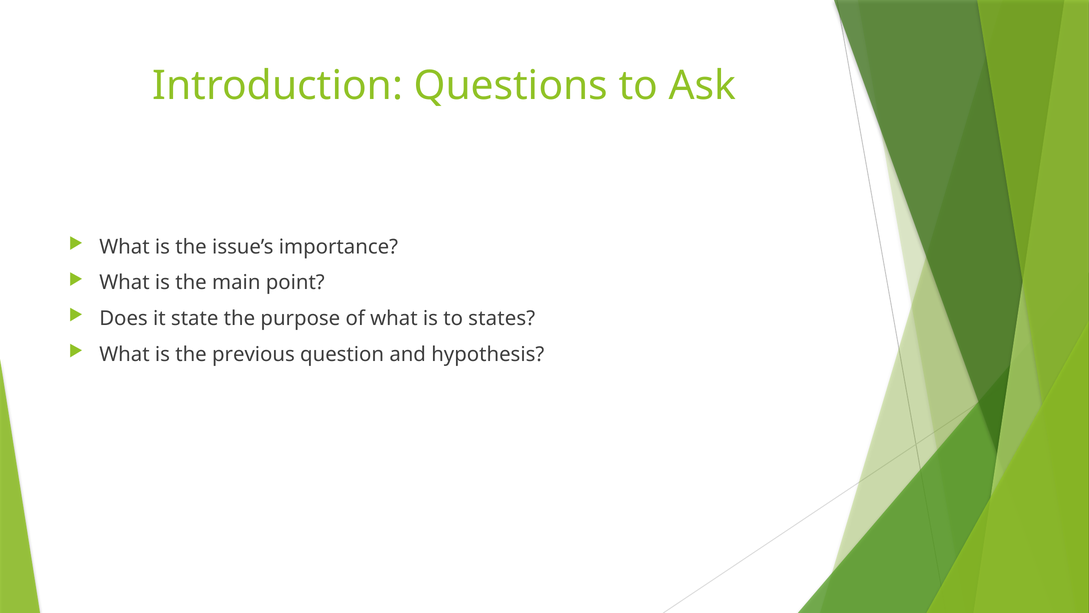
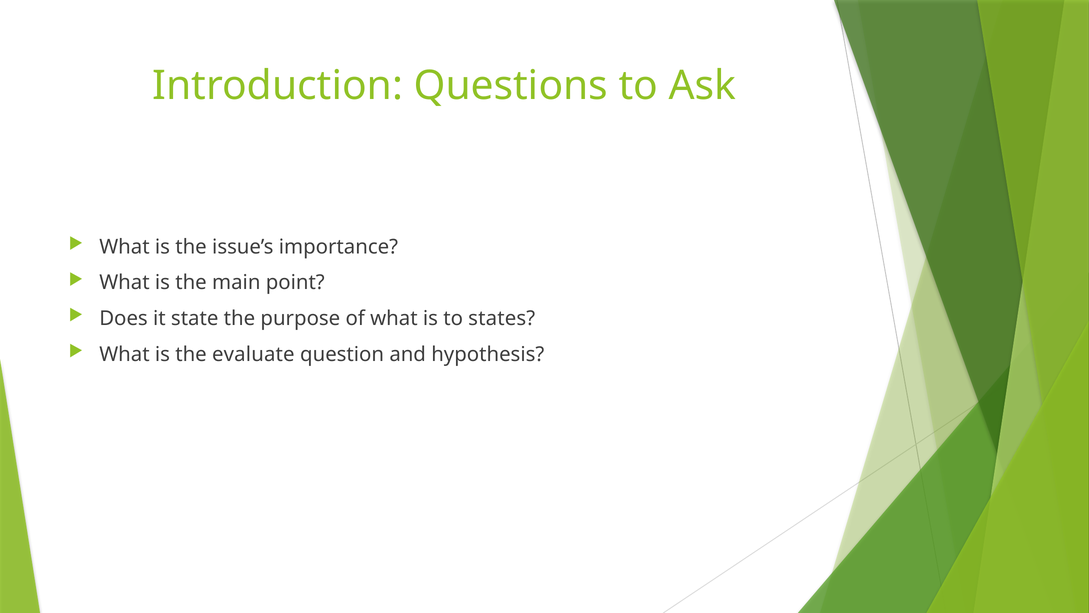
previous: previous -> evaluate (253, 354)
